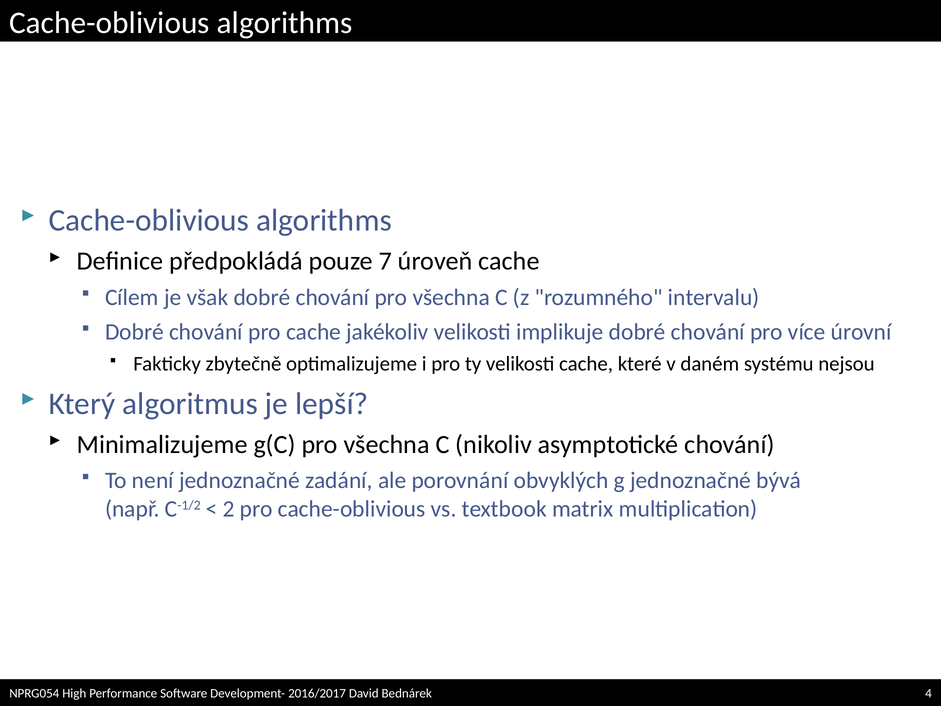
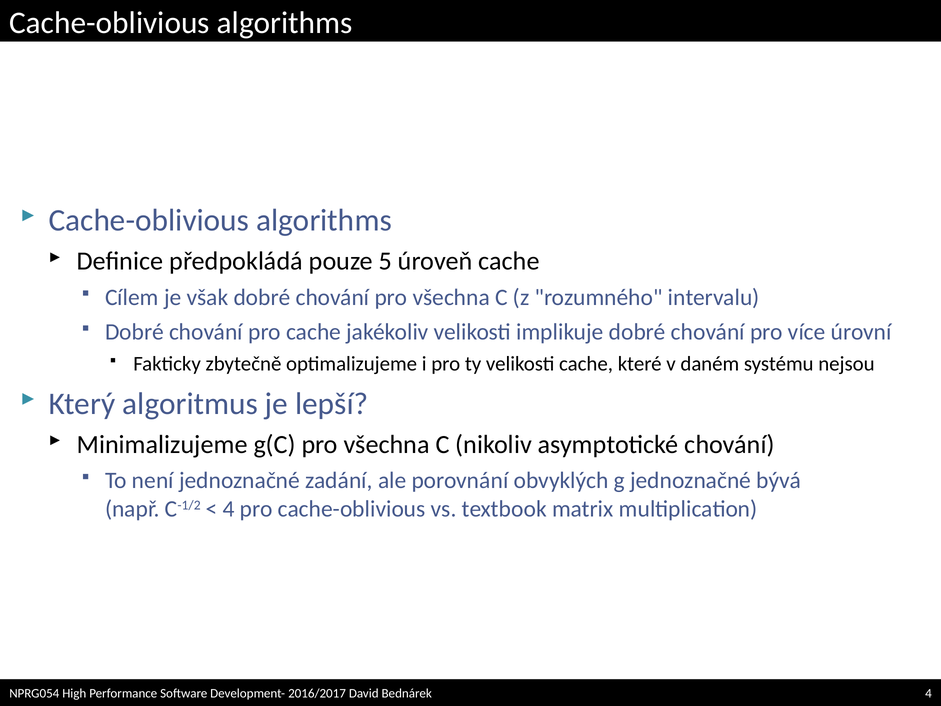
7: 7 -> 5 (385, 261)
2: 2 -> 4 (229, 509)
